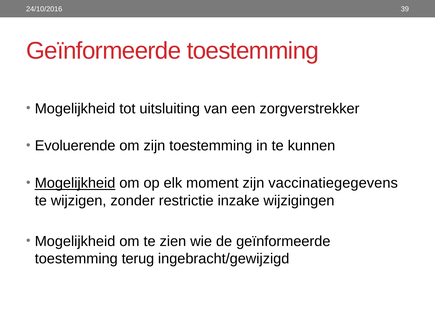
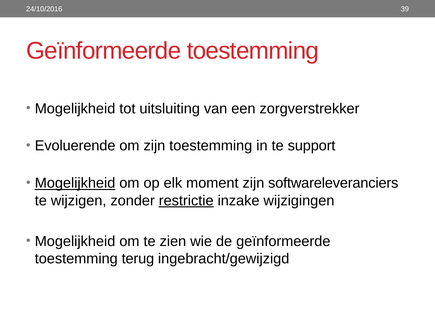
kunnen: kunnen -> support (312, 146)
vaccinatiegegevens: vaccinatiegegevens -> softwareleveranciers (333, 183)
restrictie underline: none -> present (186, 200)
